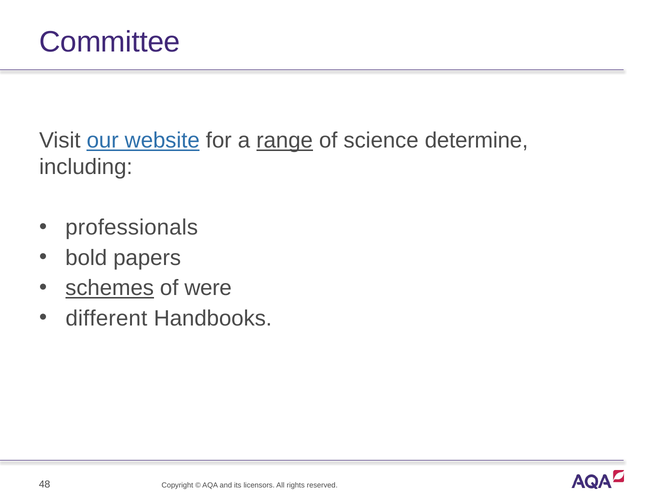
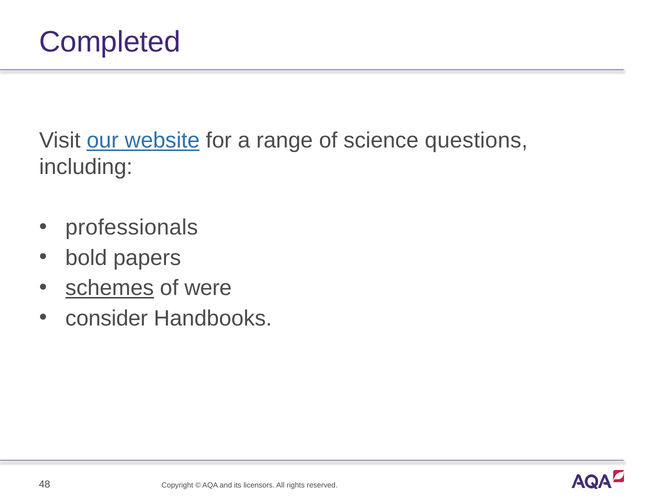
Committee: Committee -> Completed (110, 42)
range underline: present -> none (285, 141)
determine: determine -> questions (476, 141)
different: different -> consider (107, 318)
